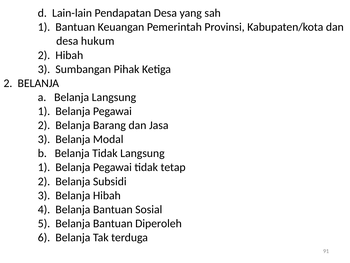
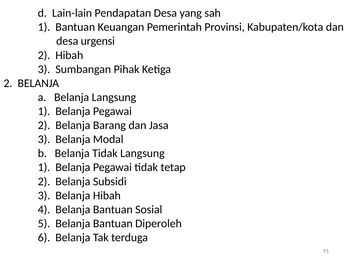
hukum: hukum -> urgensi (98, 41)
